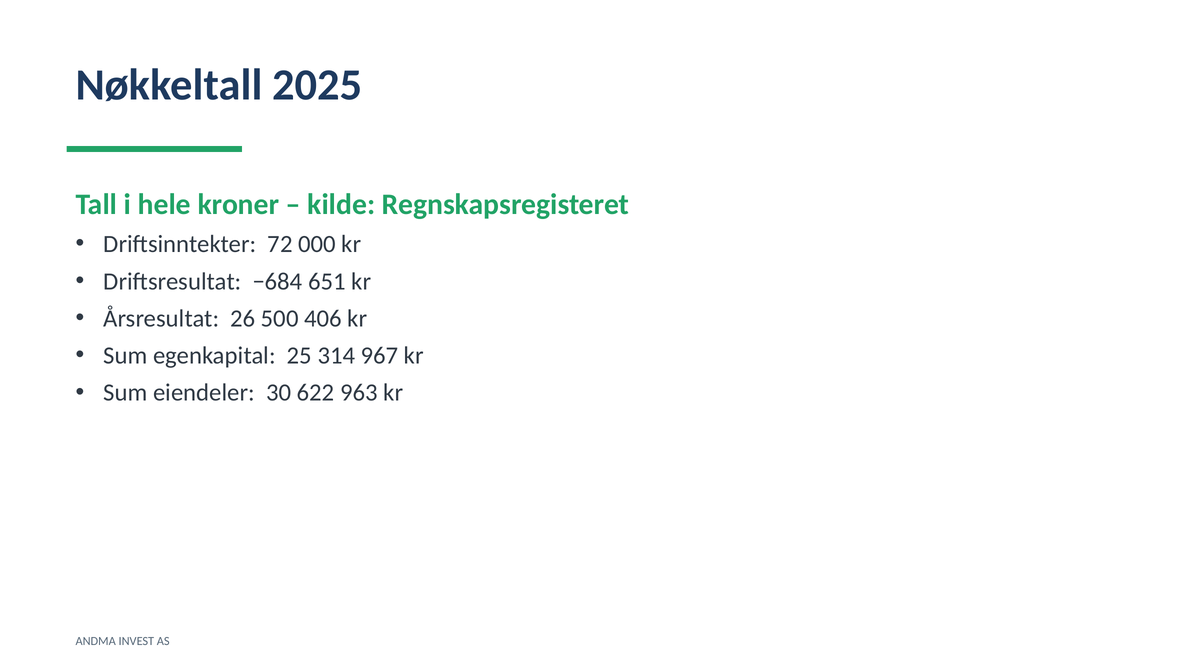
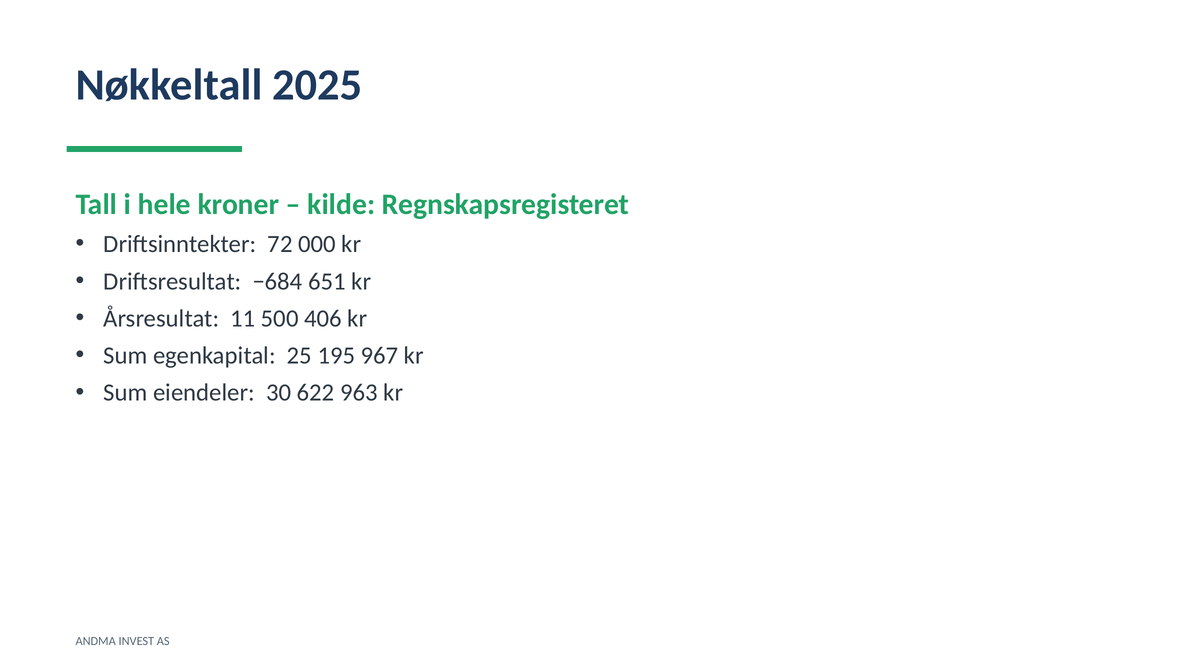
26: 26 -> 11 (243, 318)
314: 314 -> 195 (336, 355)
